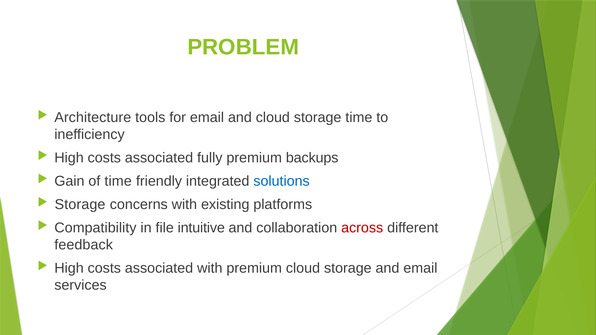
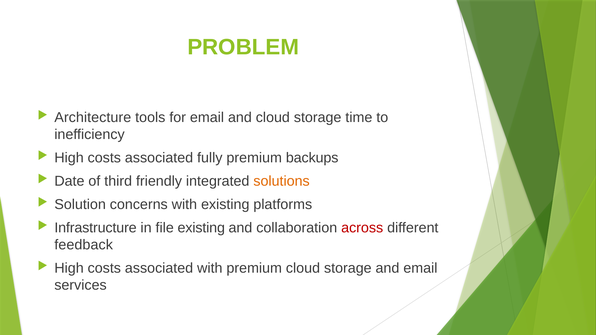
Gain: Gain -> Date (69, 181)
of time: time -> third (118, 181)
solutions colour: blue -> orange (282, 181)
Storage: Storage -> Solution (80, 205)
Compatibility: Compatibility -> Infrastructure (96, 228)
file intuitive: intuitive -> existing (201, 228)
